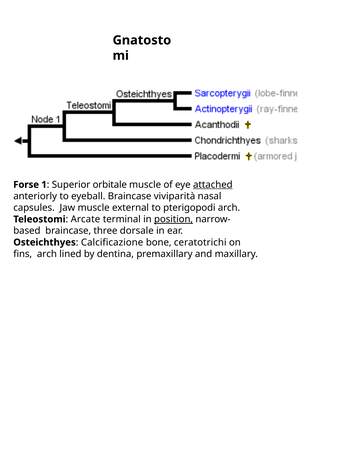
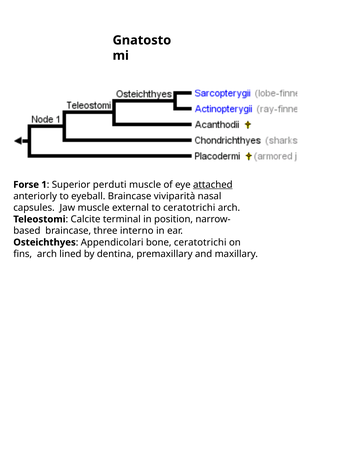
orbitale: orbitale -> perduti (110, 185)
to pterigopodi: pterigopodi -> ceratotrichi (189, 208)
Arcate: Arcate -> Calcite (86, 219)
position underline: present -> none (174, 219)
dorsale: dorsale -> interno (137, 231)
Calcificazione: Calcificazione -> Appendicolari (112, 243)
